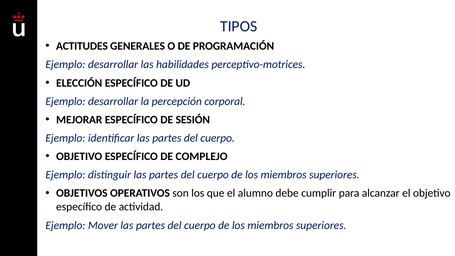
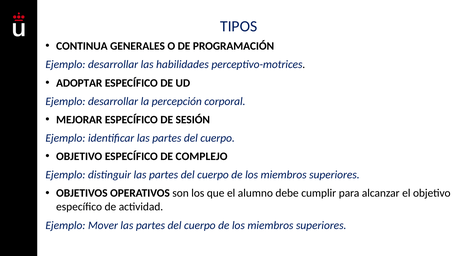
ACTITUDES: ACTITUDES -> CONTINUA (82, 46)
ELECCIÓN: ELECCIÓN -> ADOPTAR (79, 83)
